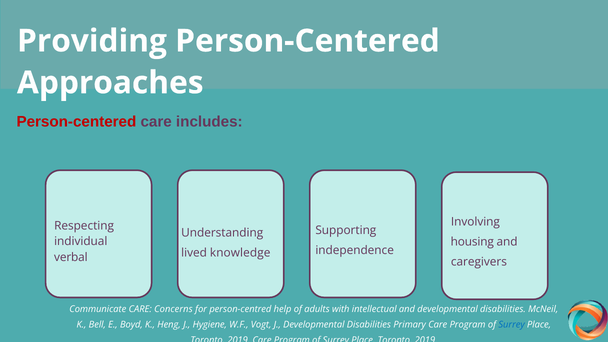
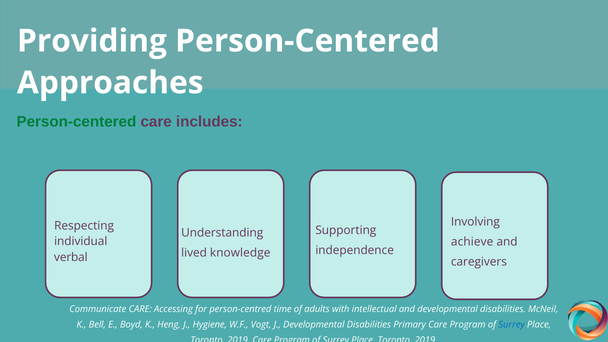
Person-centered colour: red -> green (76, 122)
housing: housing -> achieve (472, 242)
Concerns: Concerns -> Accessing (173, 309)
help: help -> time (283, 309)
